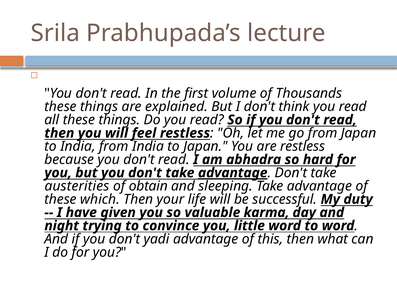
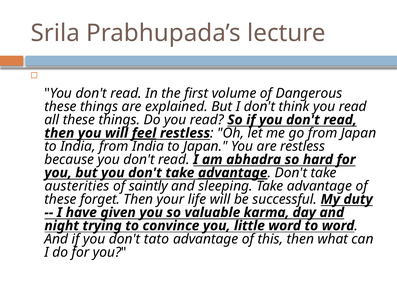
Thousands: Thousands -> Dangerous (309, 93)
feel underline: none -> present (144, 133)
obtain: obtain -> saintly (148, 186)
which: which -> forget (100, 199)
yadi: yadi -> tato (157, 239)
